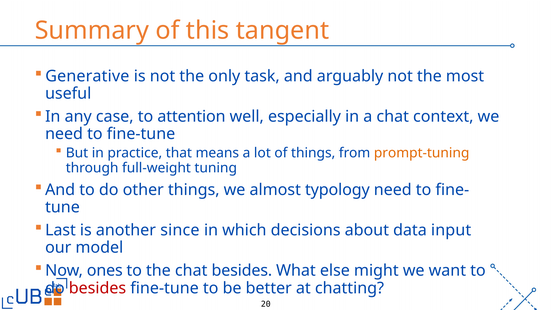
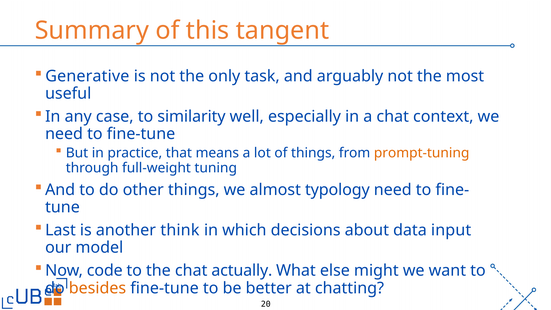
attention: attention -> similarity (191, 117)
since: since -> think (180, 230)
ones: ones -> code (105, 271)
chat besides: besides -> actually (242, 271)
besides colour: red -> orange (97, 288)
